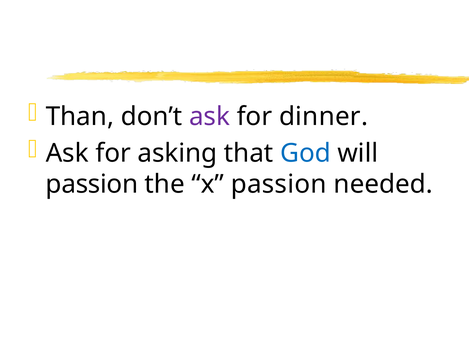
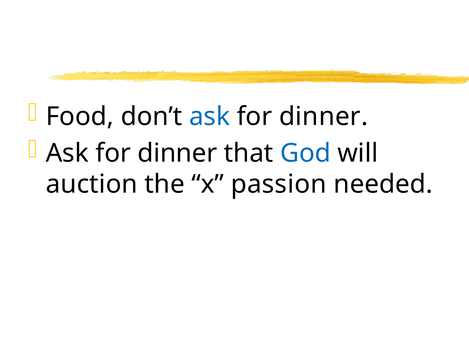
Than: Than -> Food (80, 117)
ask colour: purple -> blue (210, 117)
asking: asking -> dinner (177, 153)
passion: passion -> auction (92, 184)
